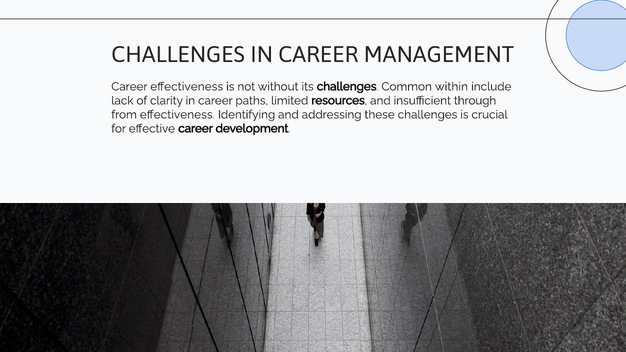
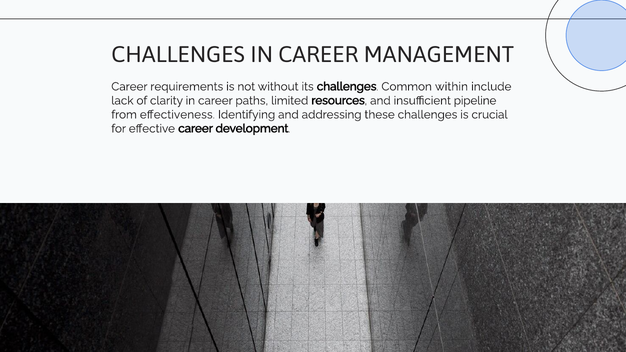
Career eﬀectiveness: eﬀectiveness -> requirements (187, 87)
through: through -> pipeline (475, 101)
